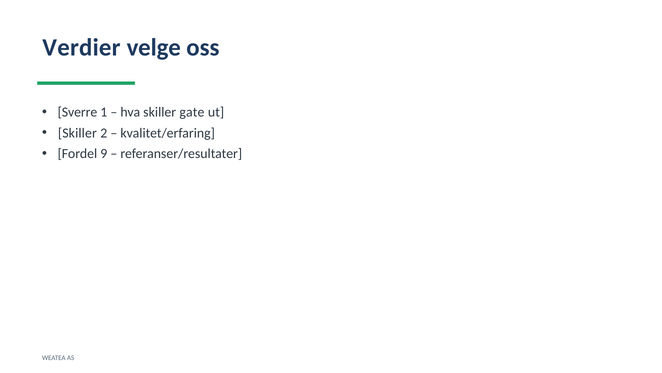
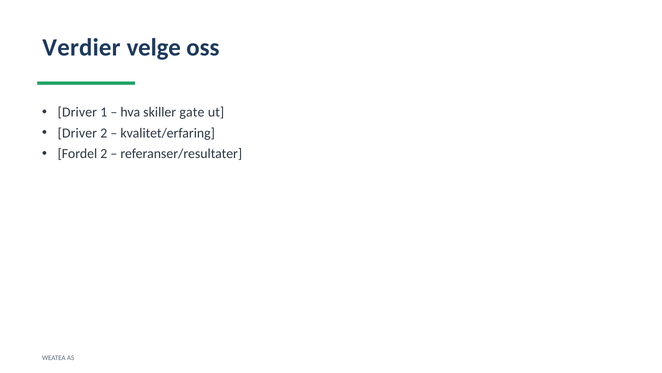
Sverre: Sverre -> Driver (77, 112)
Skiller: Skiller -> Driver (77, 133)
Fordel 9: 9 -> 2 (104, 154)
